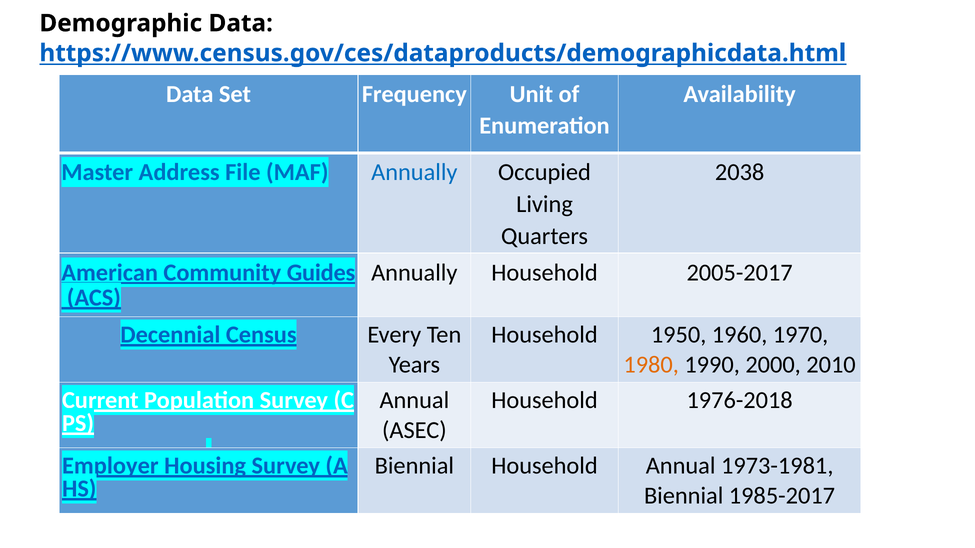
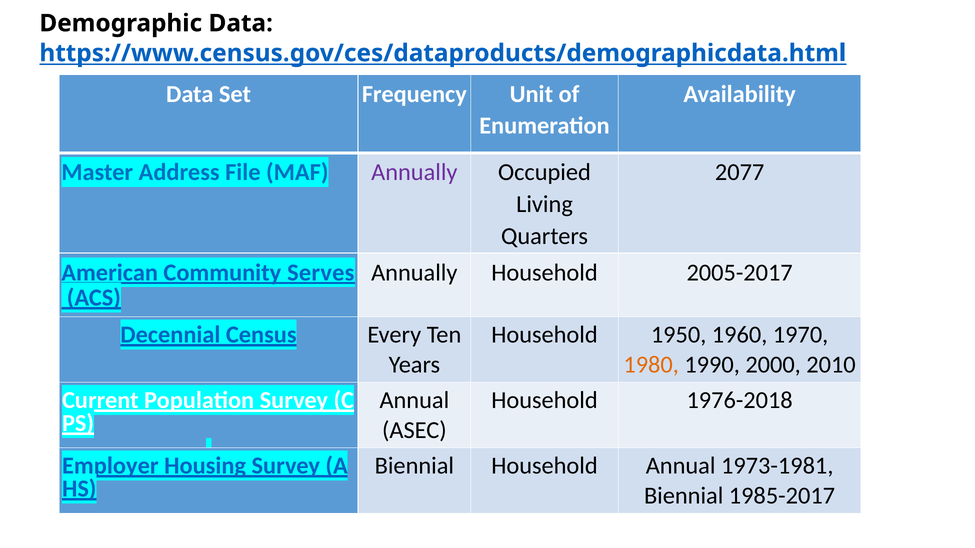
Annually colour: blue -> purple (414, 173)
2038: 2038 -> 2077 (740, 173)
Guides: Guides -> Serves (321, 273)
